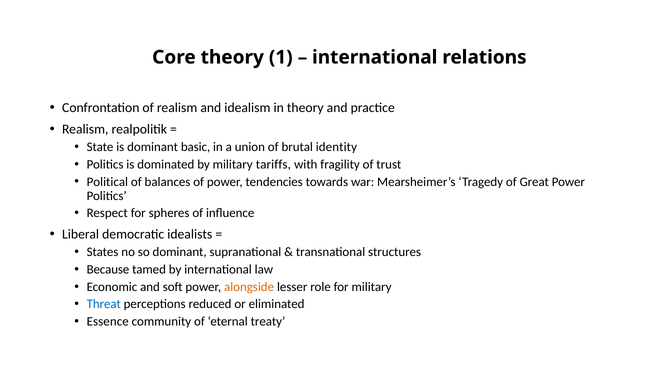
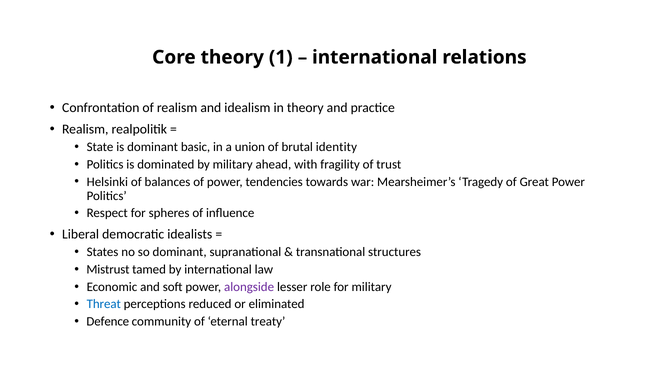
tariffs: tariffs -> ahead (273, 164)
Political: Political -> Helsinki (107, 182)
Because: Because -> Mistrust (108, 269)
alongside colour: orange -> purple (249, 287)
Essence: Essence -> Defence (108, 321)
